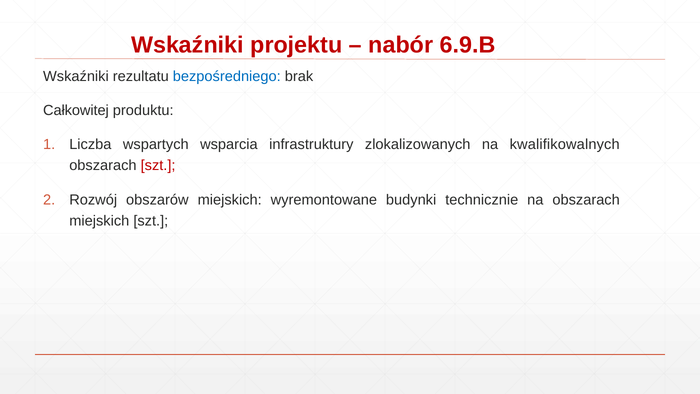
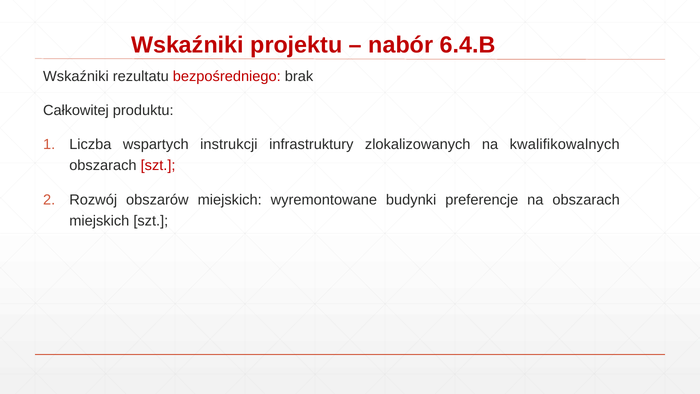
6.9.B: 6.9.B -> 6.4.B (467, 45)
bezpośredniego colour: blue -> red (227, 76)
wsparcia: wsparcia -> instrukcji (229, 145)
technicznie: technicznie -> preferencje (482, 200)
